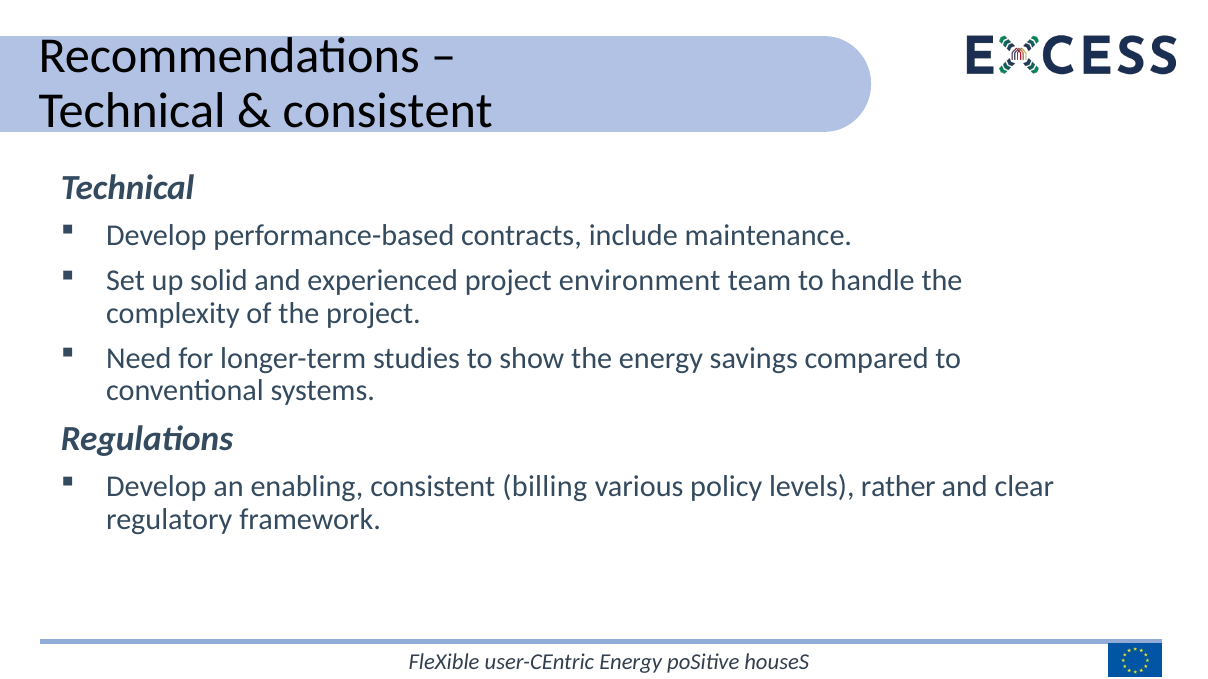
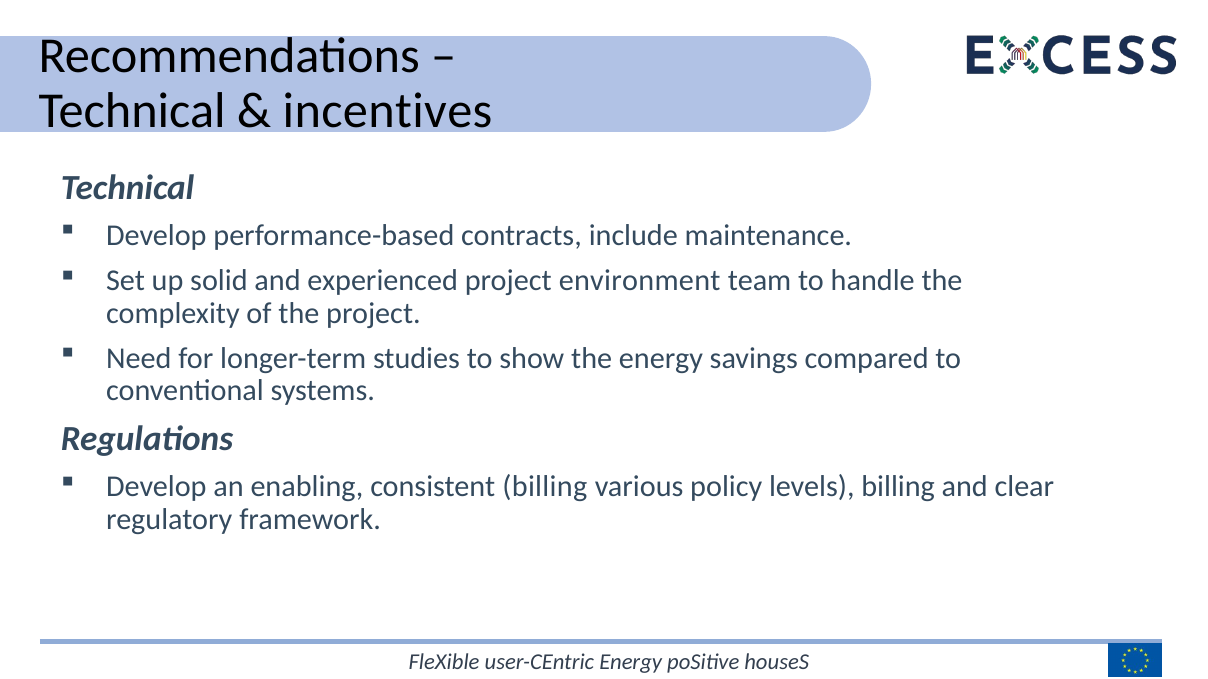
consistent: consistent -> incentives (387, 111)
levels rather: rather -> billing (898, 487)
